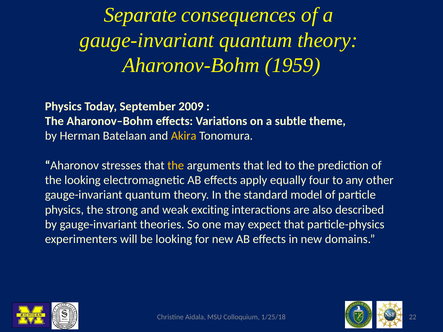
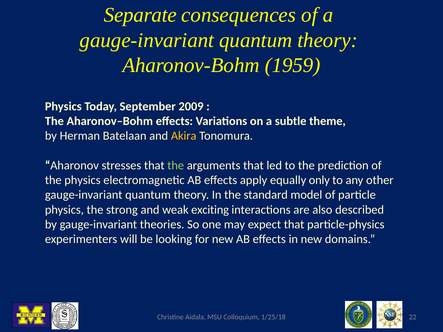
the colour: yellow -> light green (176, 165)
the looking: looking -> physics (83, 180)
four: four -> only (319, 180)
